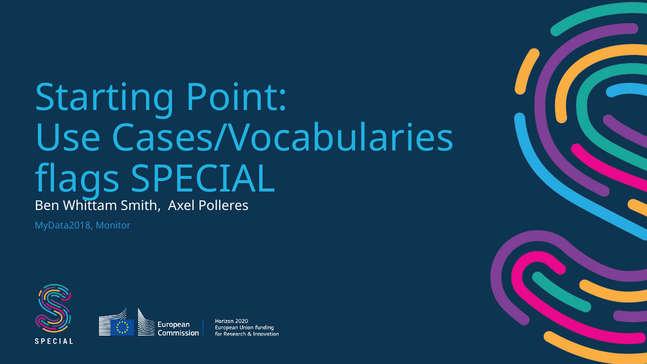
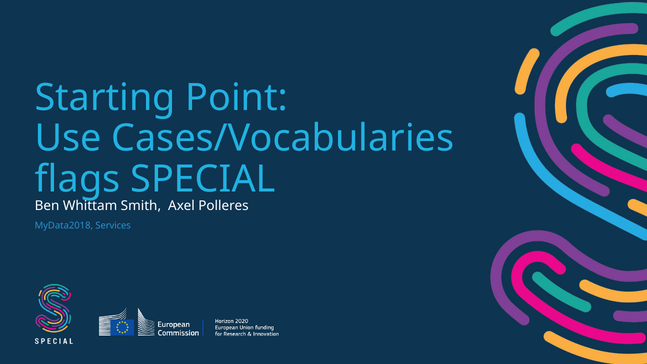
Monitor: Monitor -> Services (113, 226)
